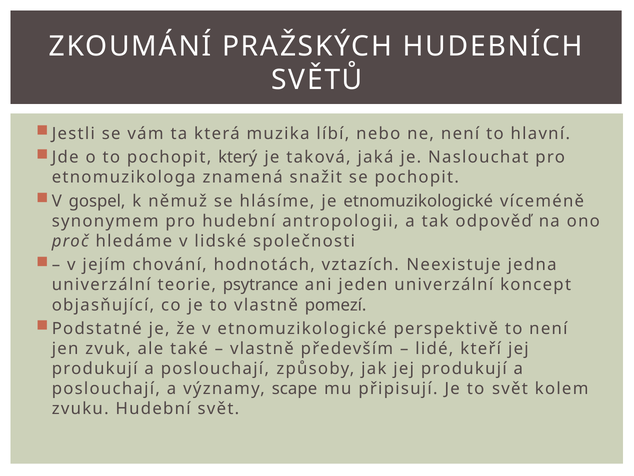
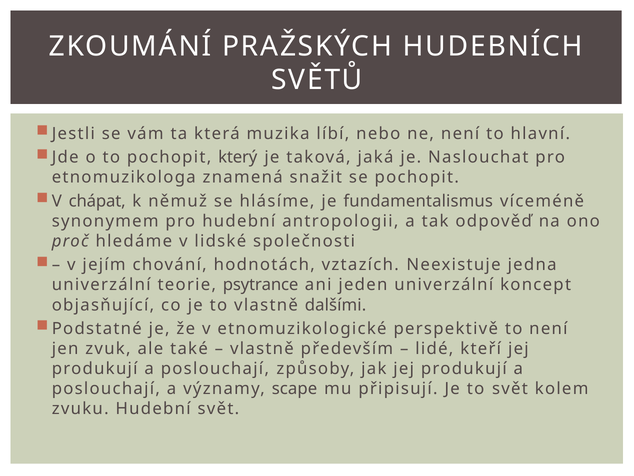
gospel: gospel -> chápat (97, 201)
je etnomuzikologické: etnomuzikologické -> fundamentalismus (418, 201)
pomezí: pomezí -> dalšími (336, 305)
